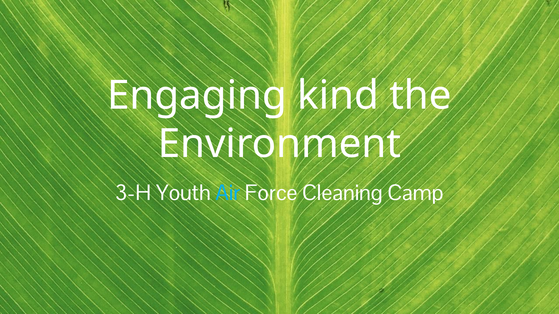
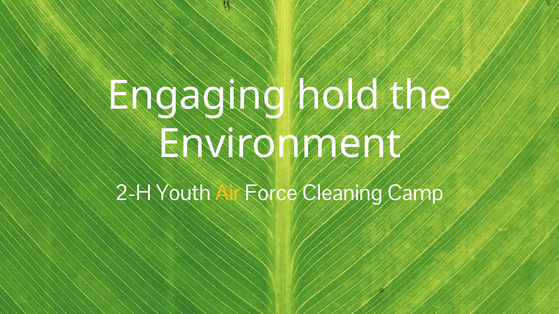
kind: kind -> hold (338, 96)
3-H: 3-H -> 2-H (133, 193)
Air colour: light blue -> yellow (228, 193)
